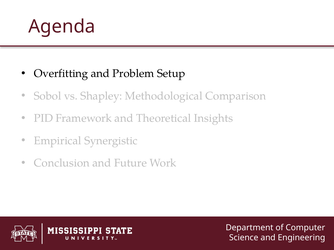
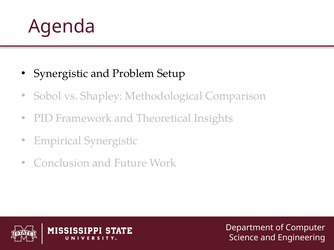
Overfitting: Overfitting -> Synergistic (61, 74)
